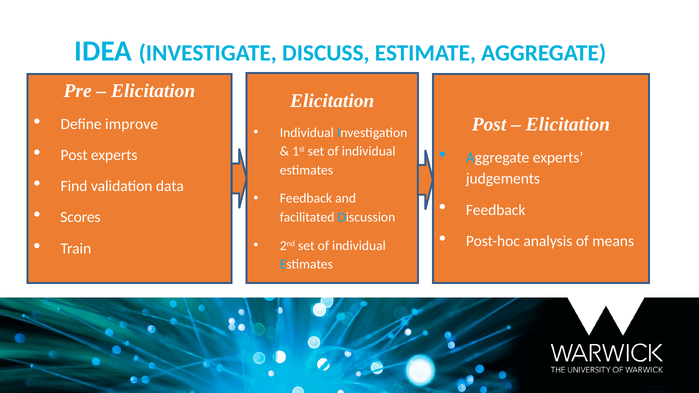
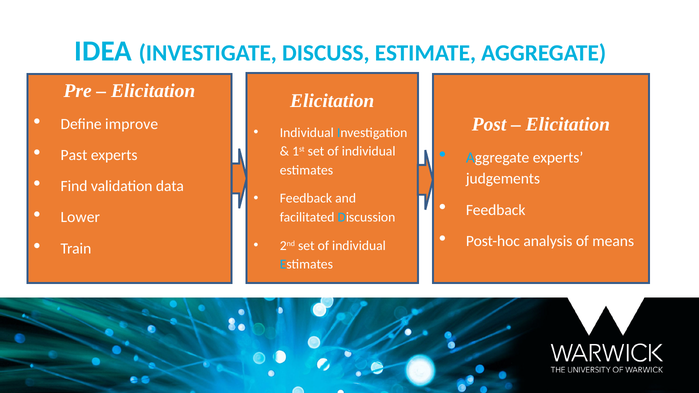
Post: Post -> Past (74, 155)
Scores: Scores -> Lower (80, 217)
